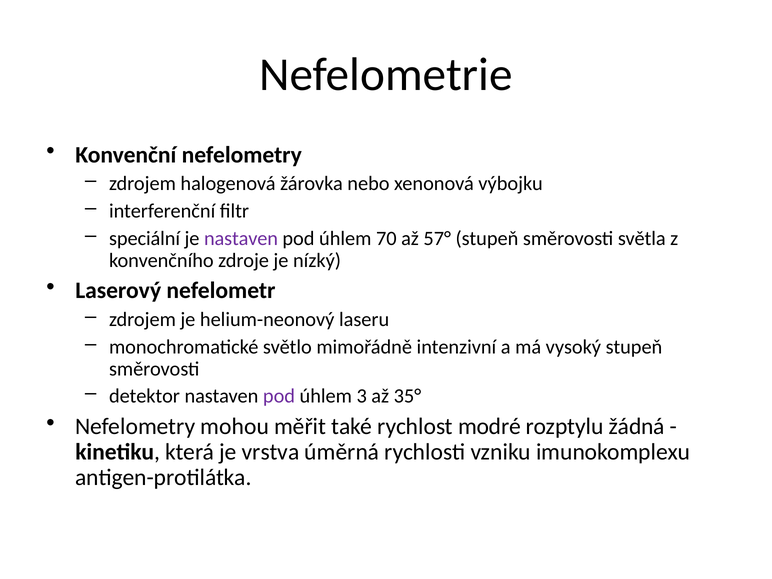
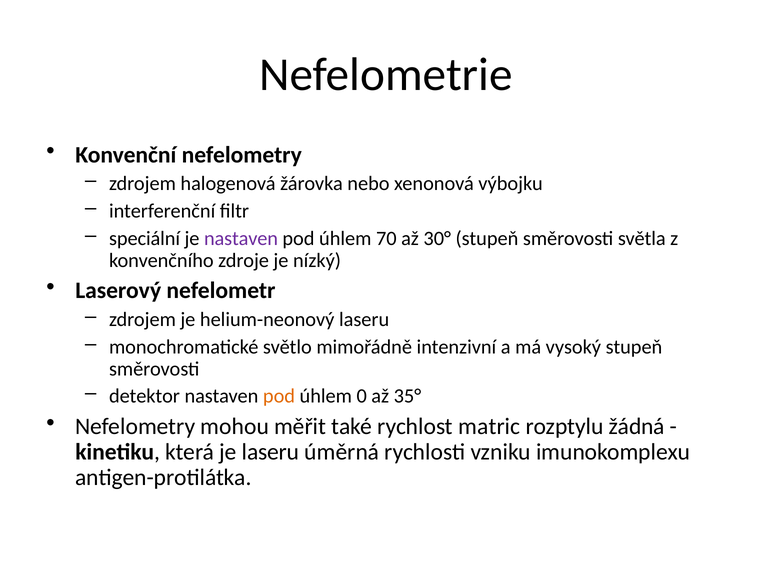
57°: 57° -> 30° (437, 238)
pod colour: purple -> orange (279, 396)
3: 3 -> 0 (362, 396)
modré: modré -> matric (489, 427)
je vrstva: vrstva -> laseru (271, 452)
